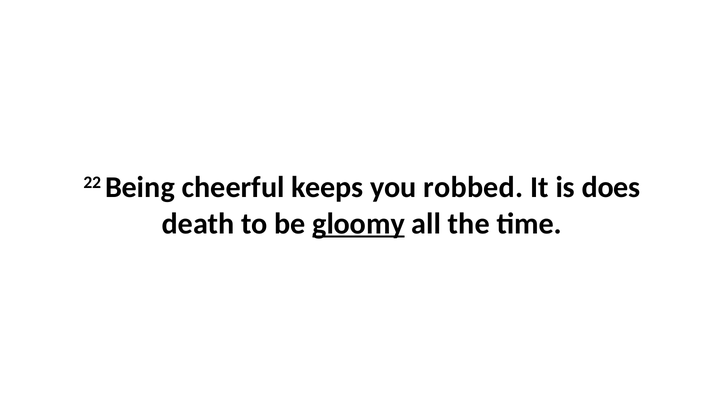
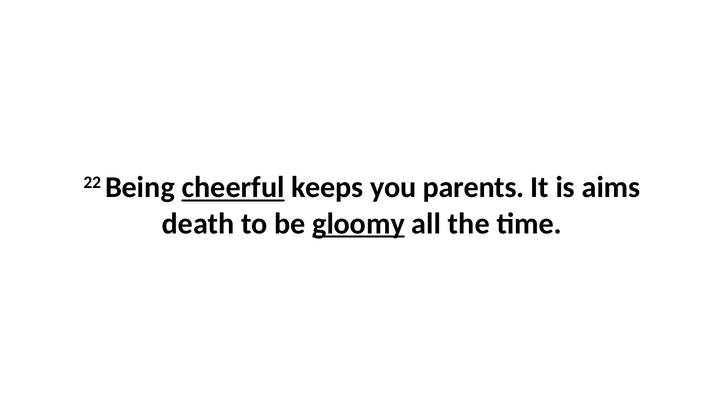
cheerful underline: none -> present (233, 188)
robbed: robbed -> parents (474, 188)
does: does -> aims (611, 188)
